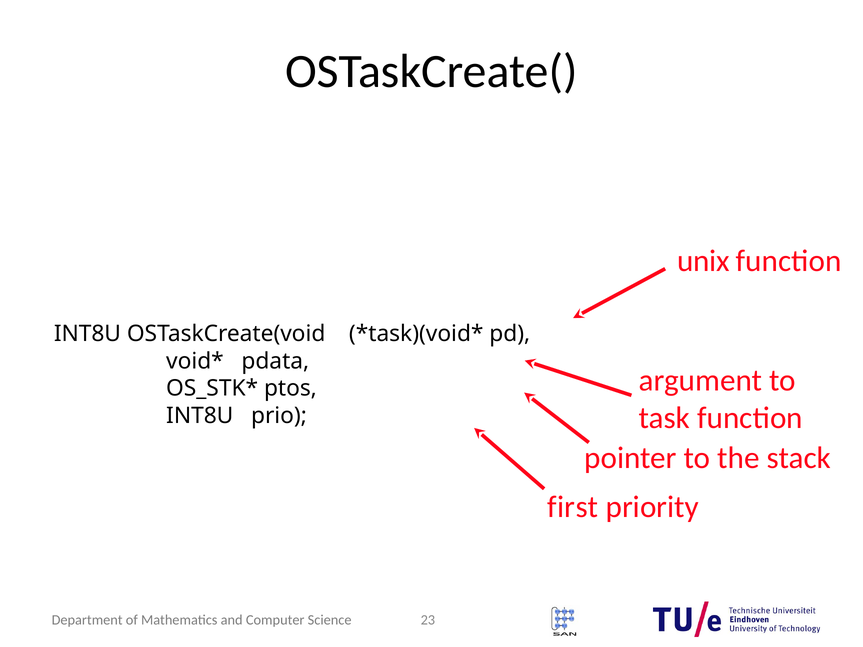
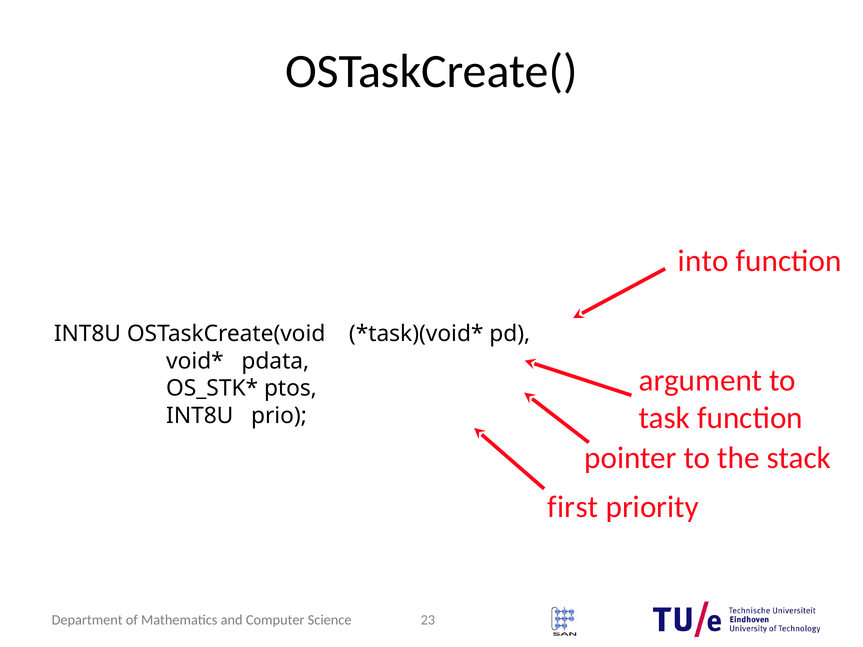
unix: unix -> into (703, 261)
